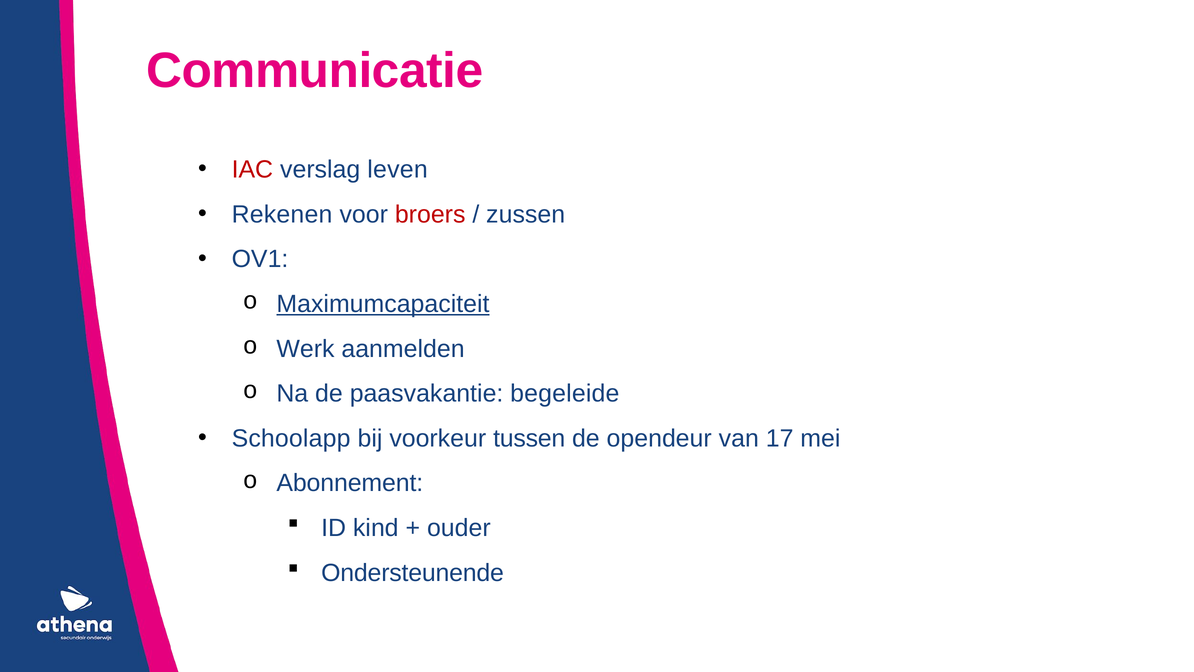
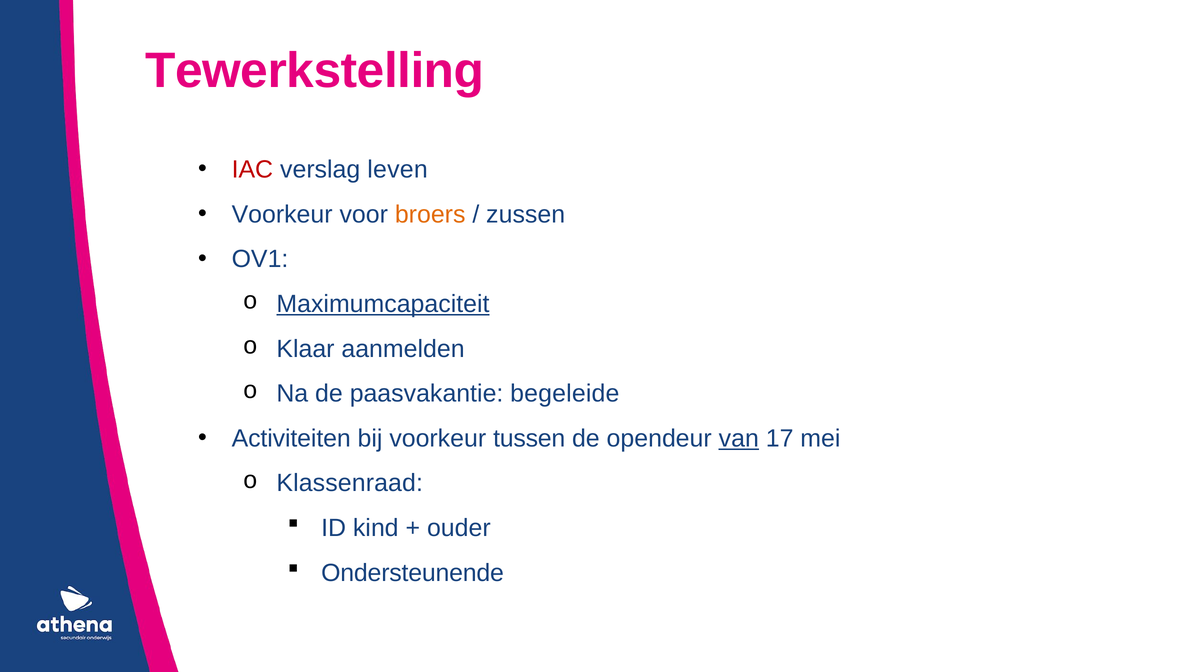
Communicatie: Communicatie -> Tewerkstelling (315, 71)
Rekenen: Rekenen -> Voorkeur (282, 214)
broers colour: red -> orange (430, 214)
Werk: Werk -> Klaar (305, 349)
Schoolapp: Schoolapp -> Activiteiten (291, 438)
van underline: none -> present (739, 438)
Abonnement: Abonnement -> Klassenraad (350, 483)
